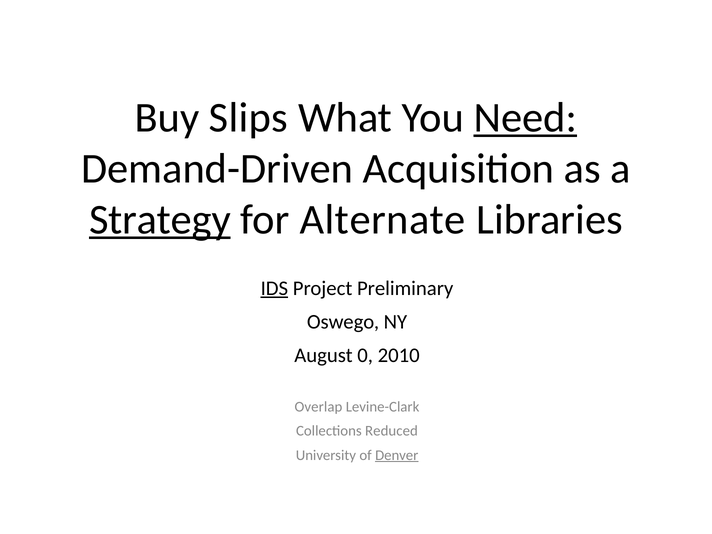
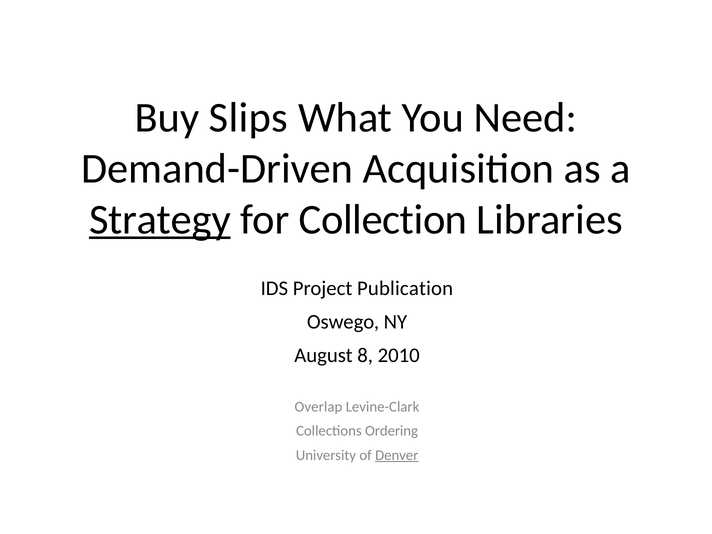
Need underline: present -> none (525, 117)
Alternate: Alternate -> Collection (383, 220)
IDS underline: present -> none (274, 288)
Preliminary: Preliminary -> Publication (405, 288)
0: 0 -> 8 (365, 355)
Reduced: Reduced -> Ordering (392, 431)
